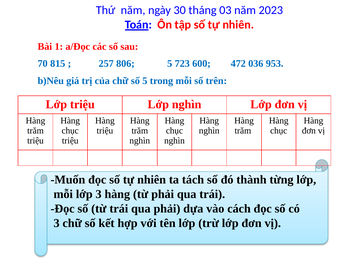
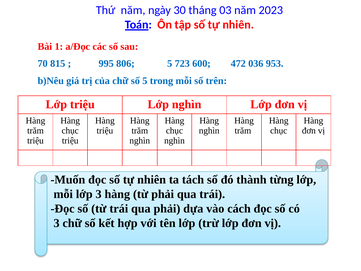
257: 257 -> 995 (106, 64)
